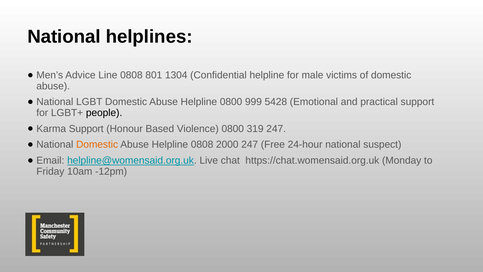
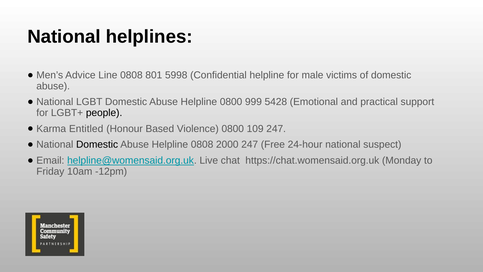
1304: 1304 -> 5998 (176, 75)
Karma Support: Support -> Entitled (86, 129)
319: 319 -> 109 (255, 129)
Domestic colour: orange -> black (97, 144)
